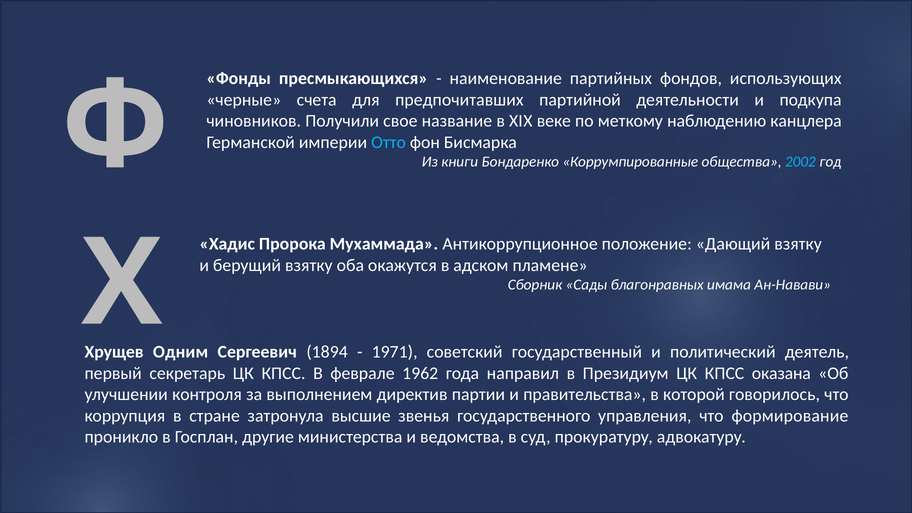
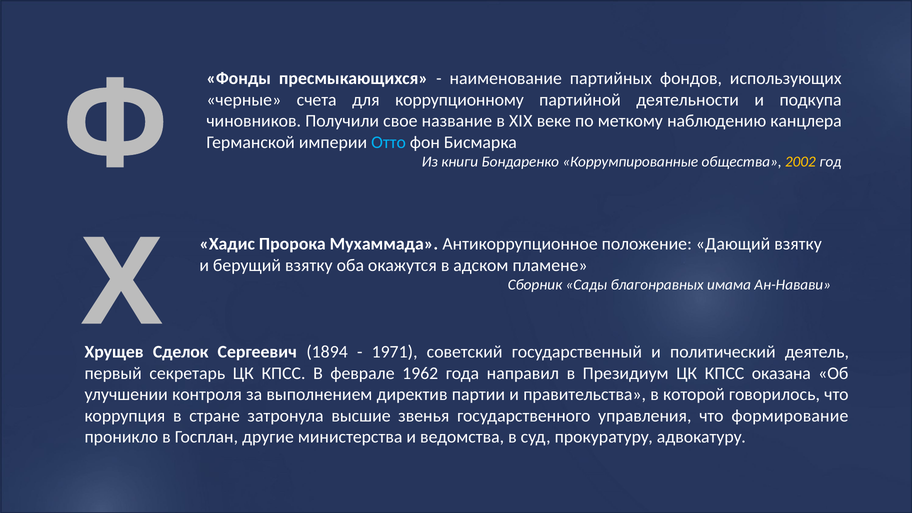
предпочитавших: предпочитавших -> коррупционному (459, 100)
2002 colour: light blue -> yellow (800, 162)
Одним: Одним -> Сделок (181, 352)
